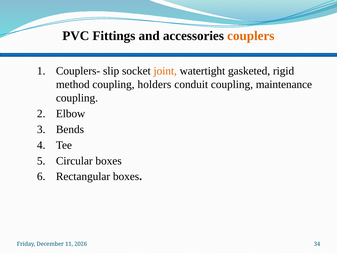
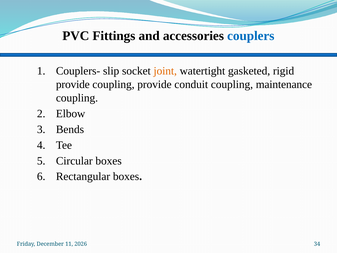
couplers colour: orange -> blue (251, 36)
method: method -> provide (73, 84)
coupling holders: holders -> provide (154, 84)
